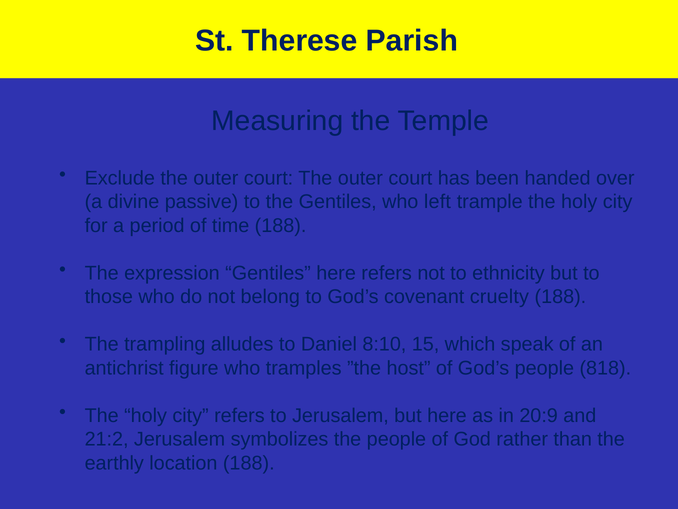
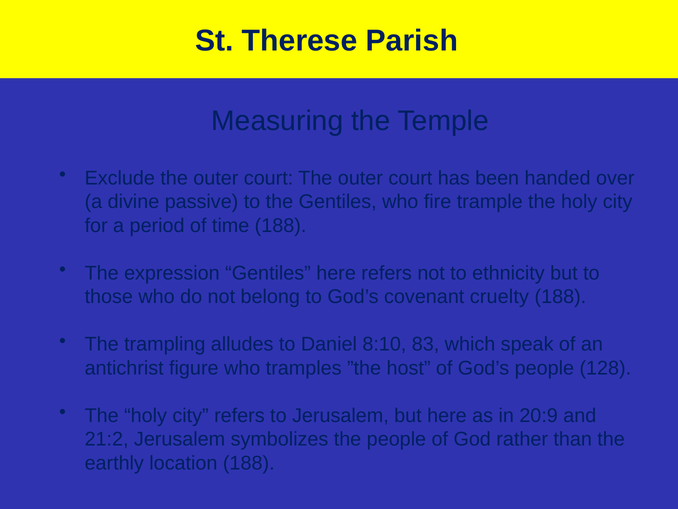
left: left -> fire (438, 202)
15: 15 -> 83 (426, 344)
818: 818 -> 128 (605, 368)
